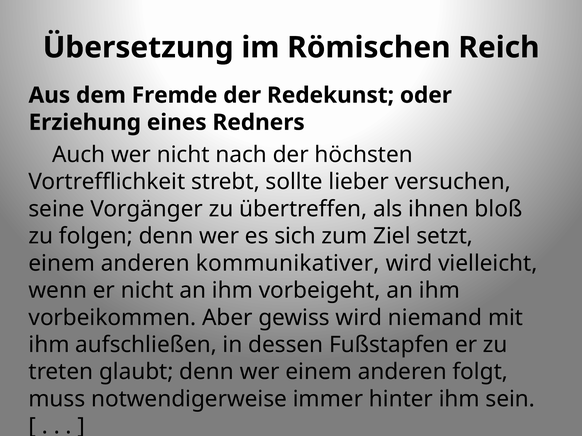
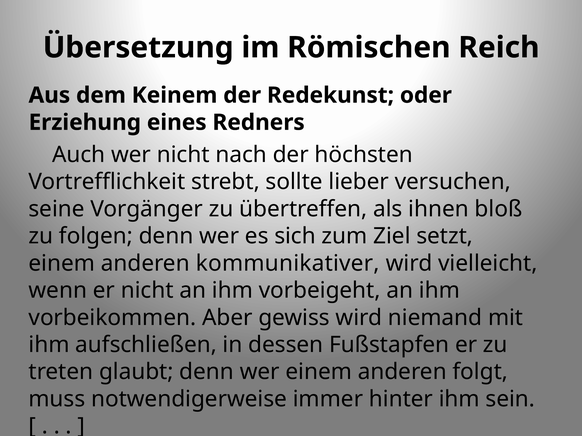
Fremde: Fremde -> Keinem (175, 95)
